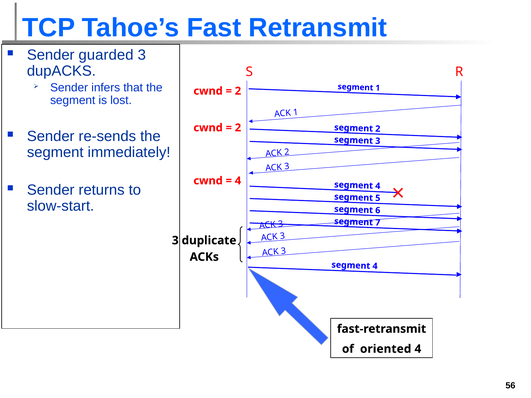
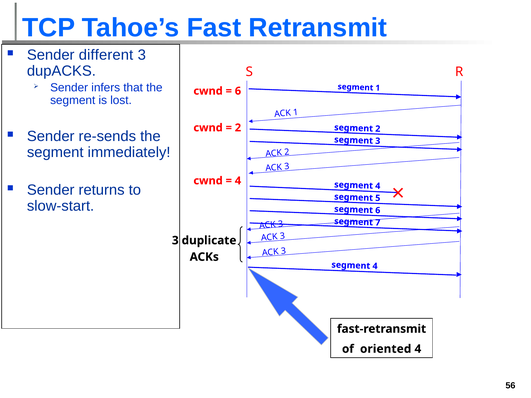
guarded: guarded -> different (106, 55)
2: 2 -> 6 (238, 91)
